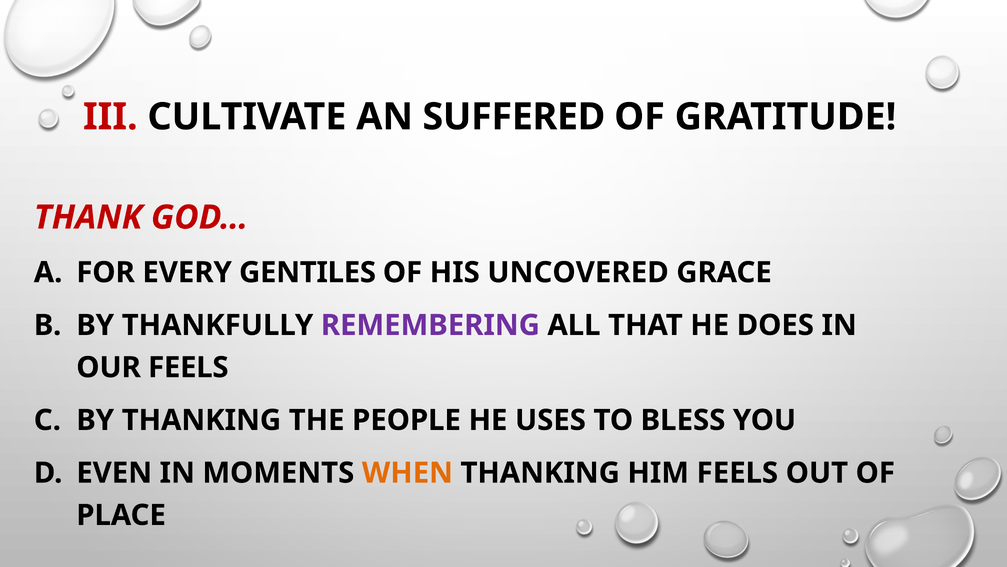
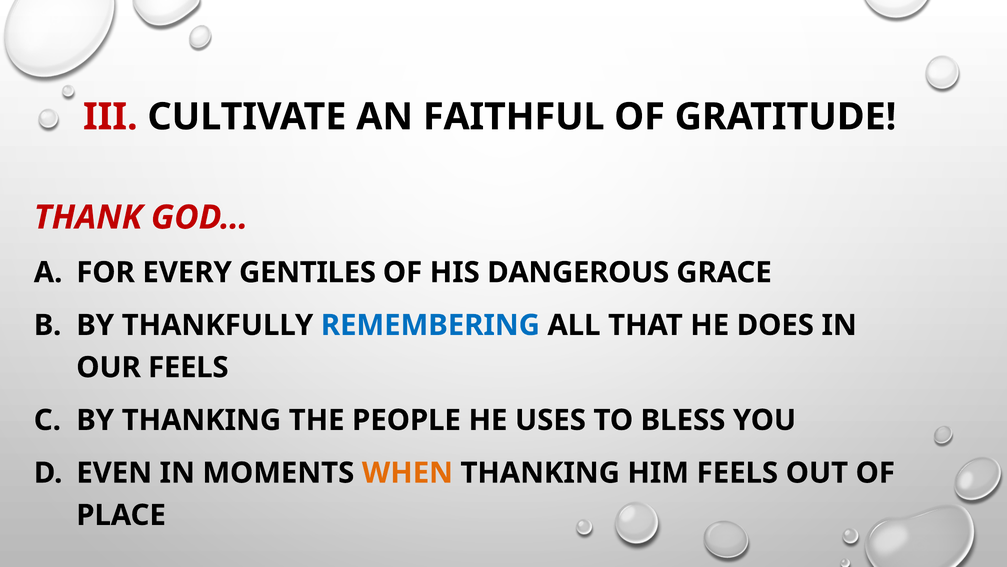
SUFFERED: SUFFERED -> FAITHFUL (514, 117)
UNCOVERED: UNCOVERED -> DANGEROUS (578, 272)
REMEMBERING colour: purple -> blue (430, 325)
